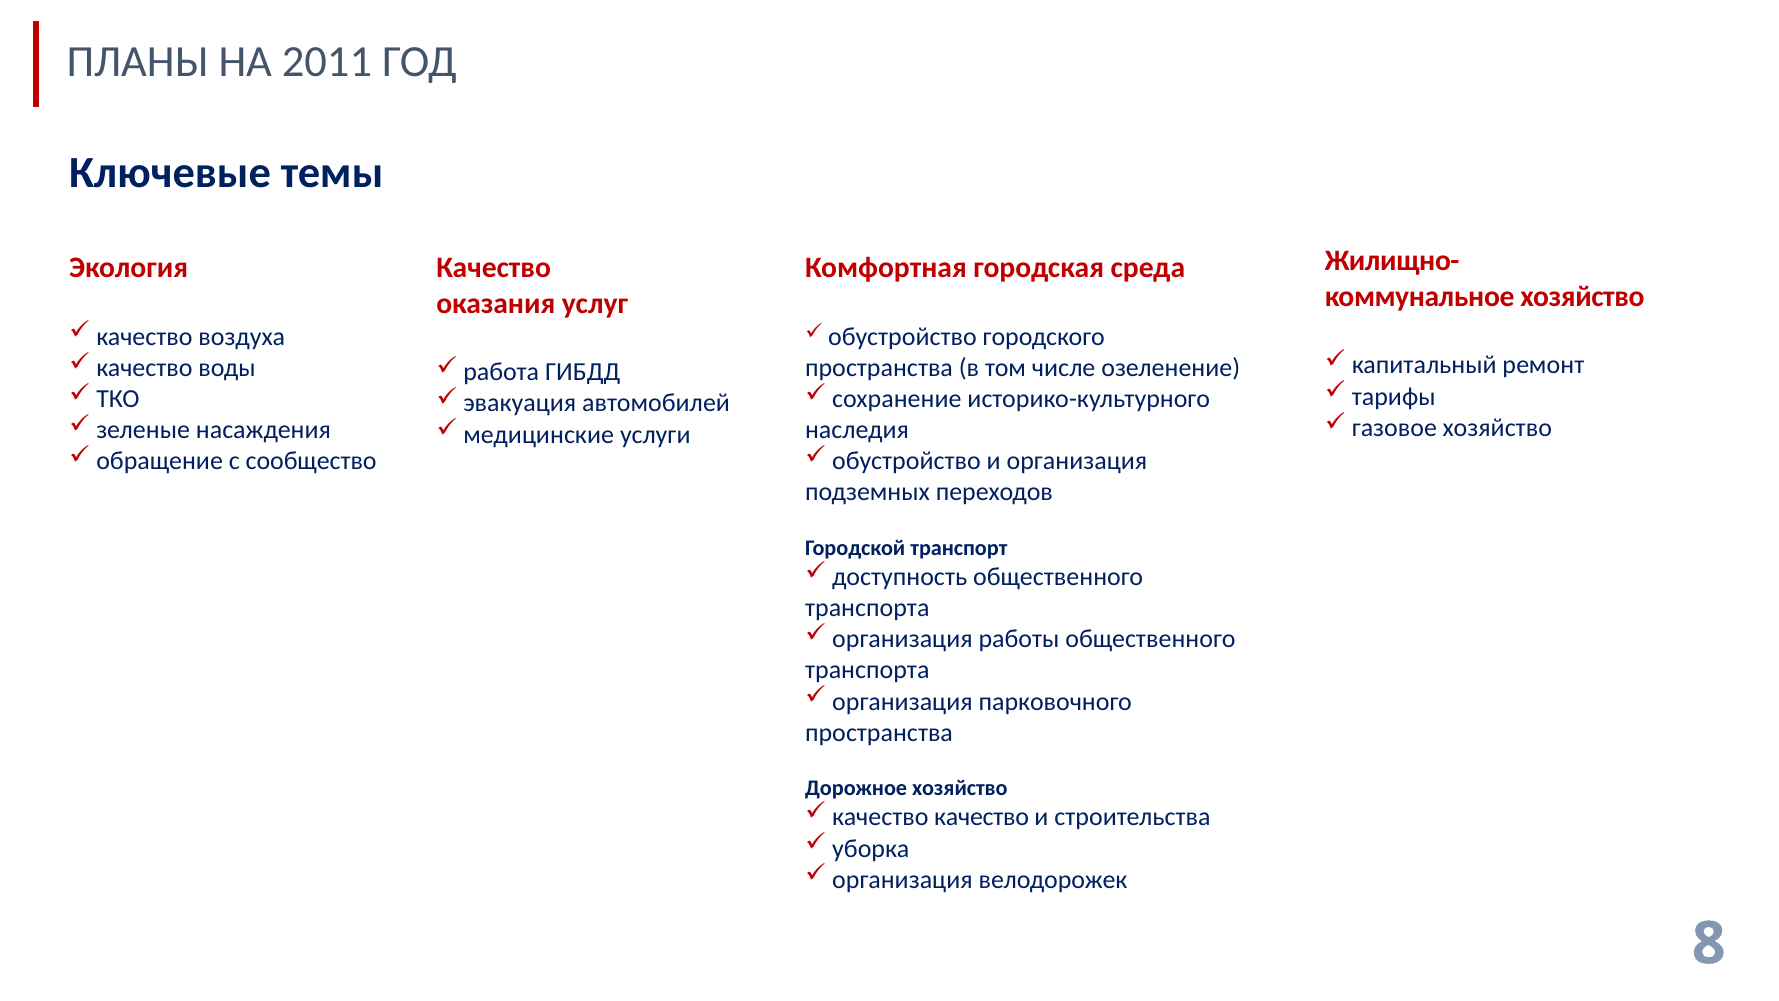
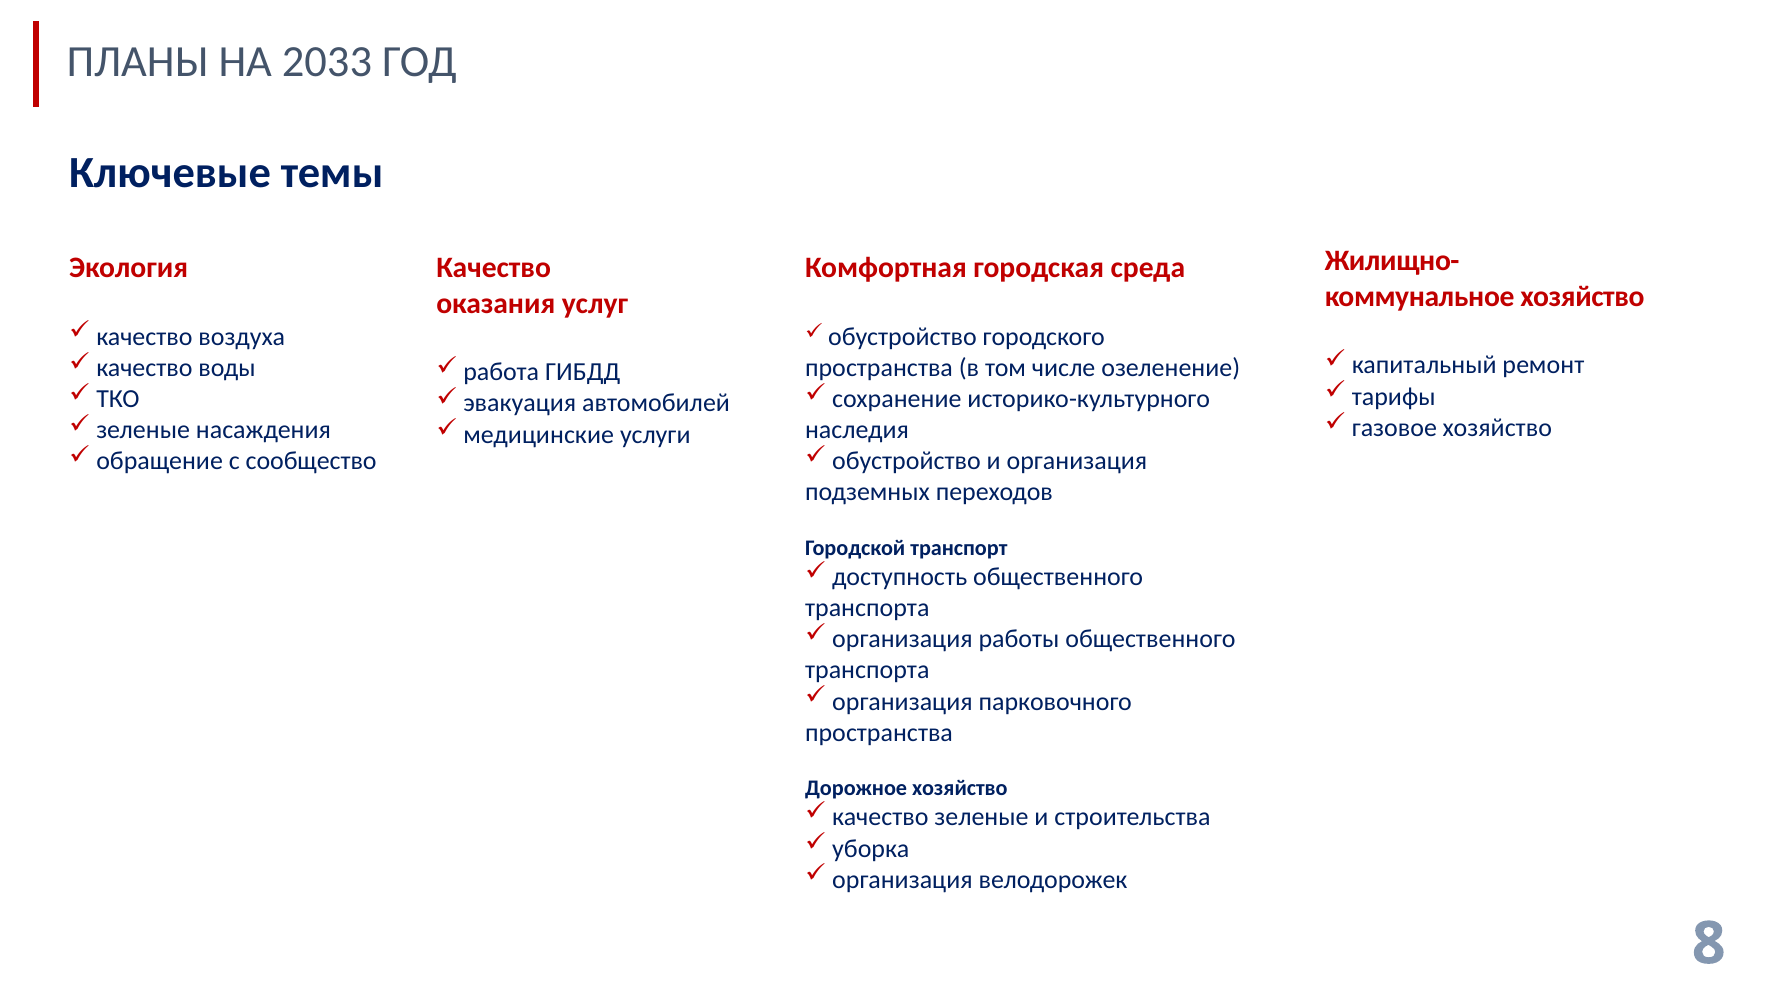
2011: 2011 -> 2033 (327, 62)
качество качество: качество -> зеленые (981, 817)
